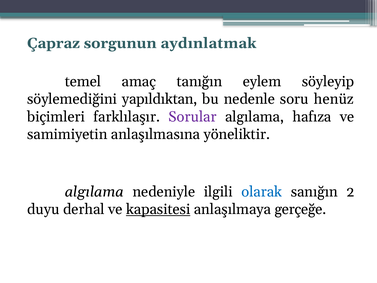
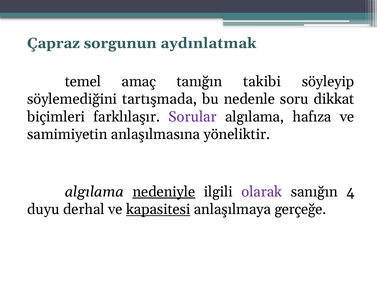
eylem: eylem -> takibi (262, 81)
yapıldıktan: yapıldıktan -> tartışmada (160, 99)
henüz: henüz -> dikkat (334, 99)
nedeniyle underline: none -> present (164, 192)
olarak colour: blue -> purple (262, 192)
2: 2 -> 4 (350, 192)
